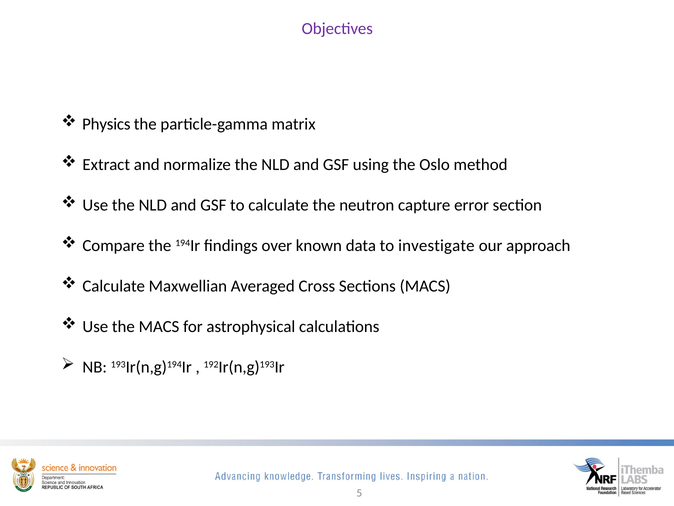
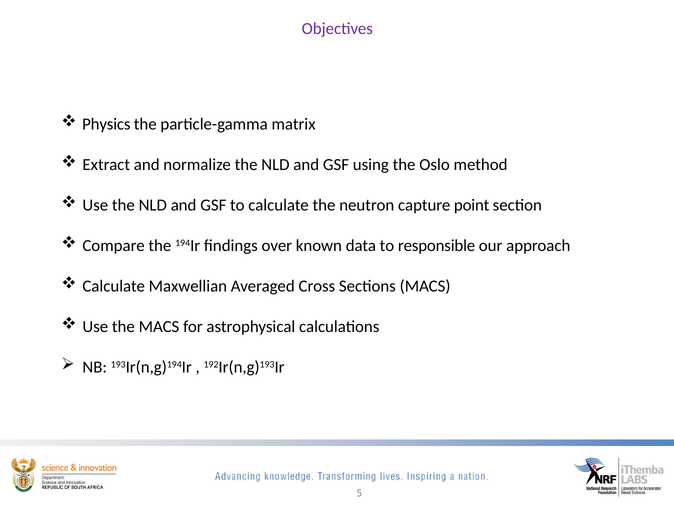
error: error -> point (472, 205)
investigate: investigate -> responsible (437, 245)
